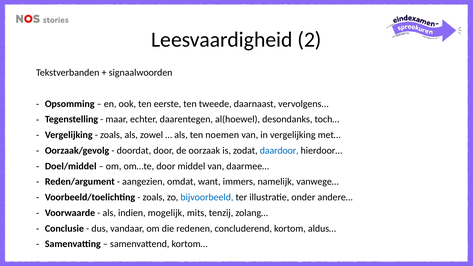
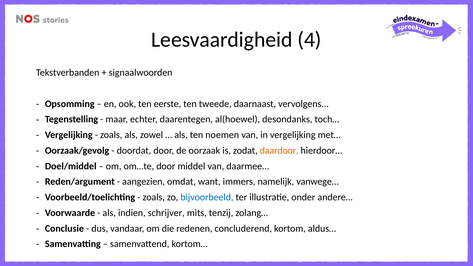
2: 2 -> 4 (309, 40)
daardoor colour: blue -> orange (279, 151)
mogelijk: mogelijk -> schrijver (166, 213)
